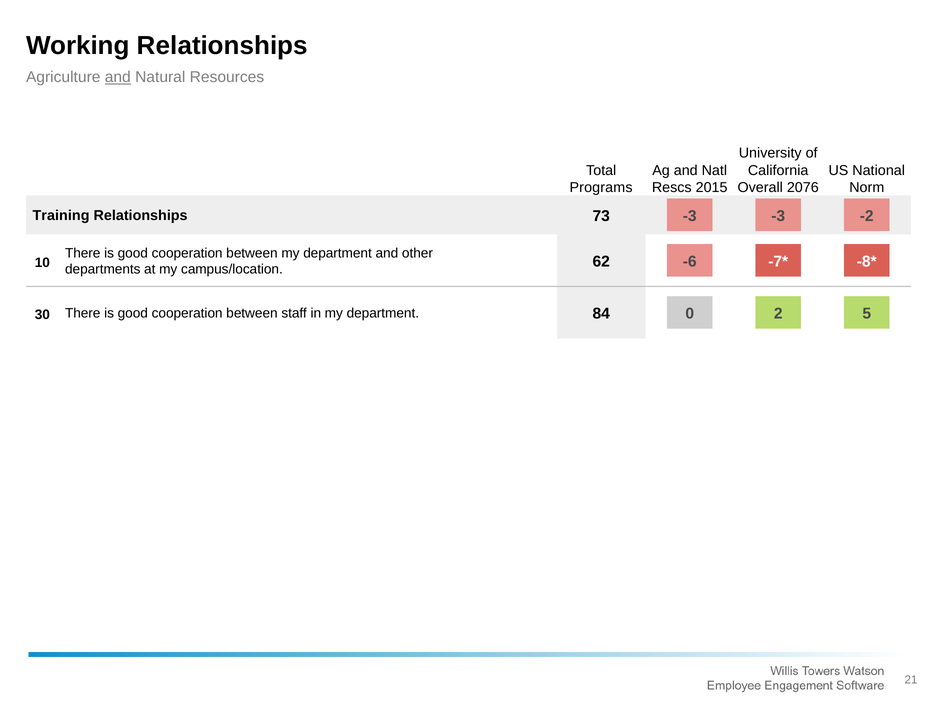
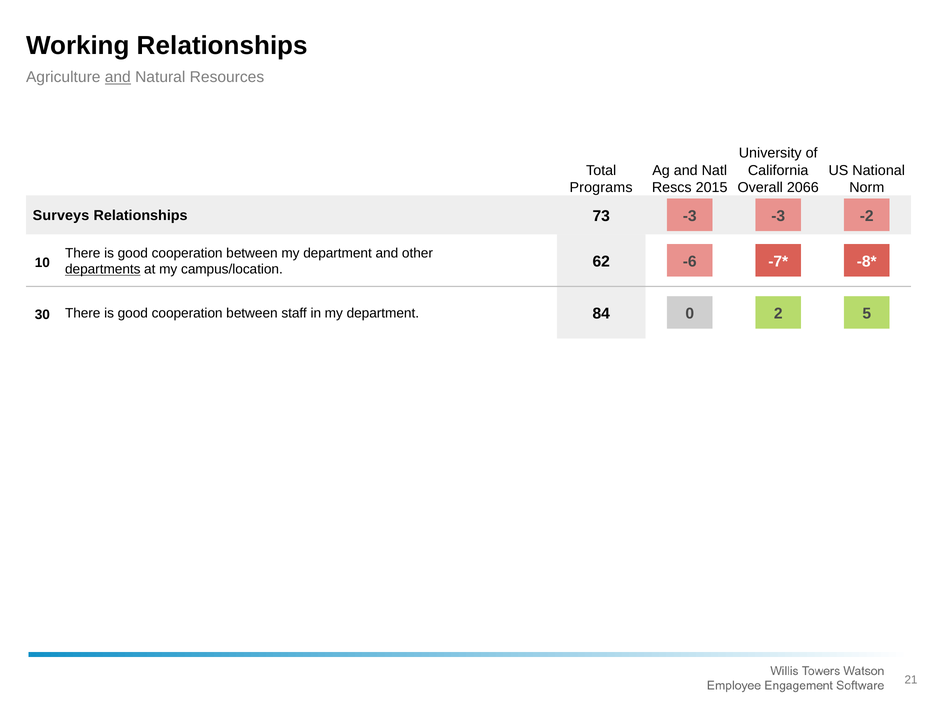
2076: 2076 -> 2066 (803, 188)
Training: Training -> Surveys (61, 216)
departments underline: none -> present (103, 269)
